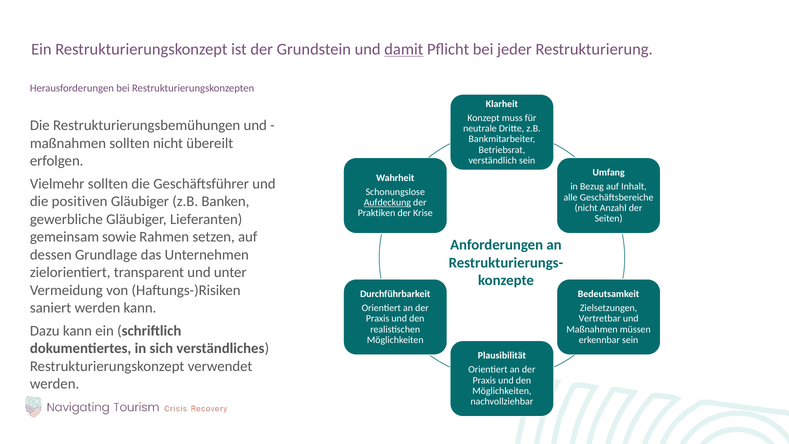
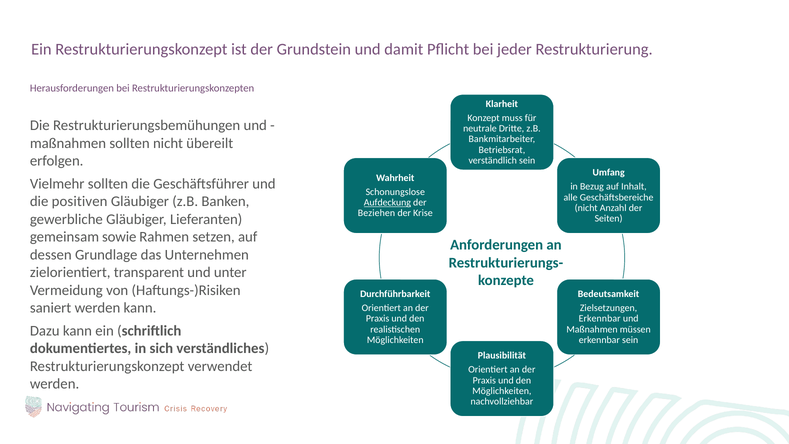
damit underline: present -> none (404, 49)
Praktiken: Praktiken -> Beziehen (376, 213)
Vertretbar: Vertretbar -> Erkennbar (600, 319)
